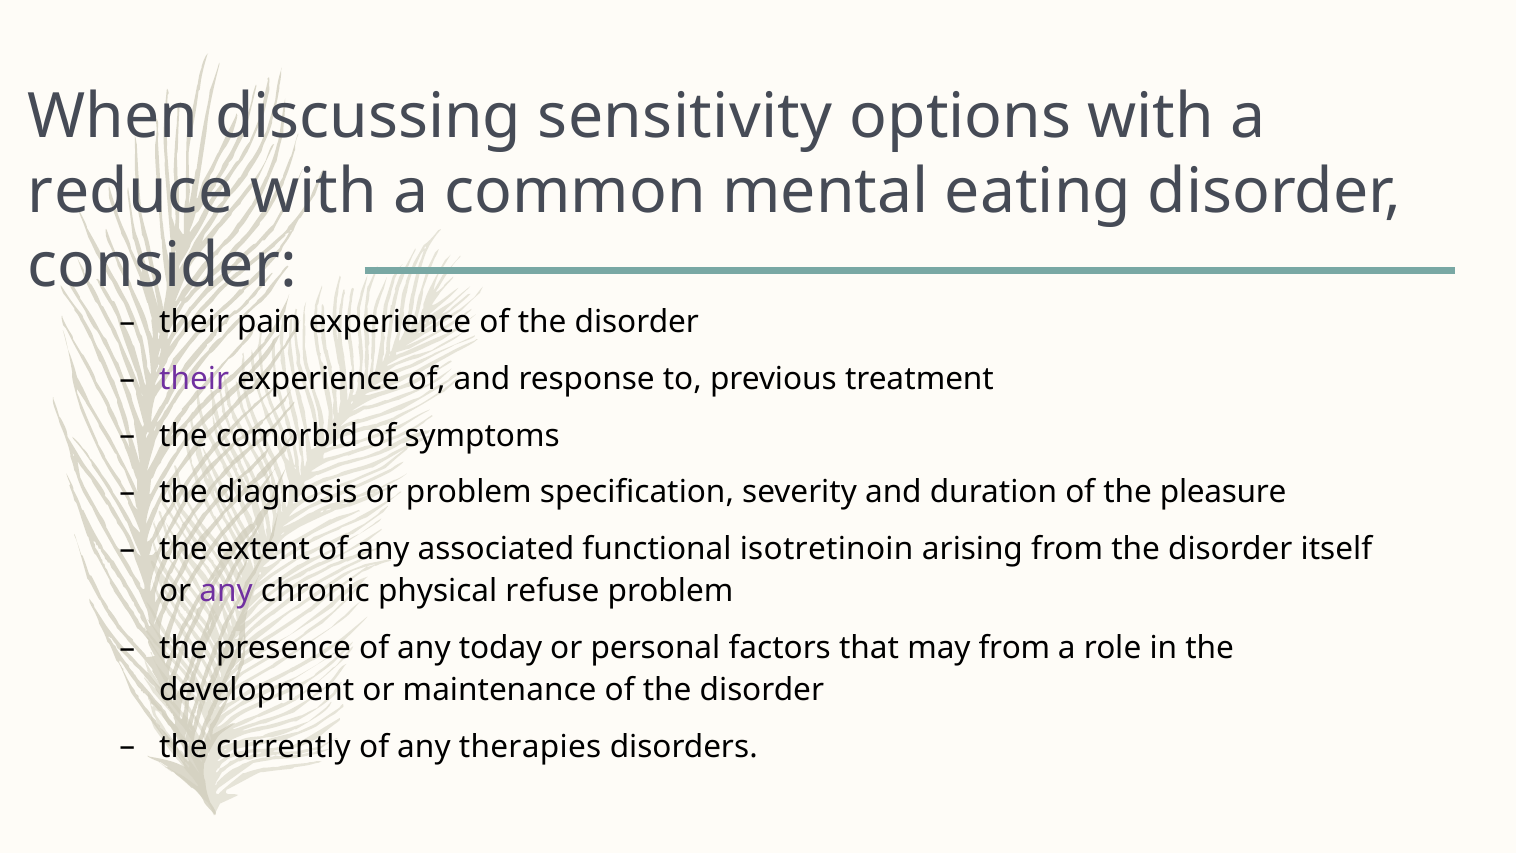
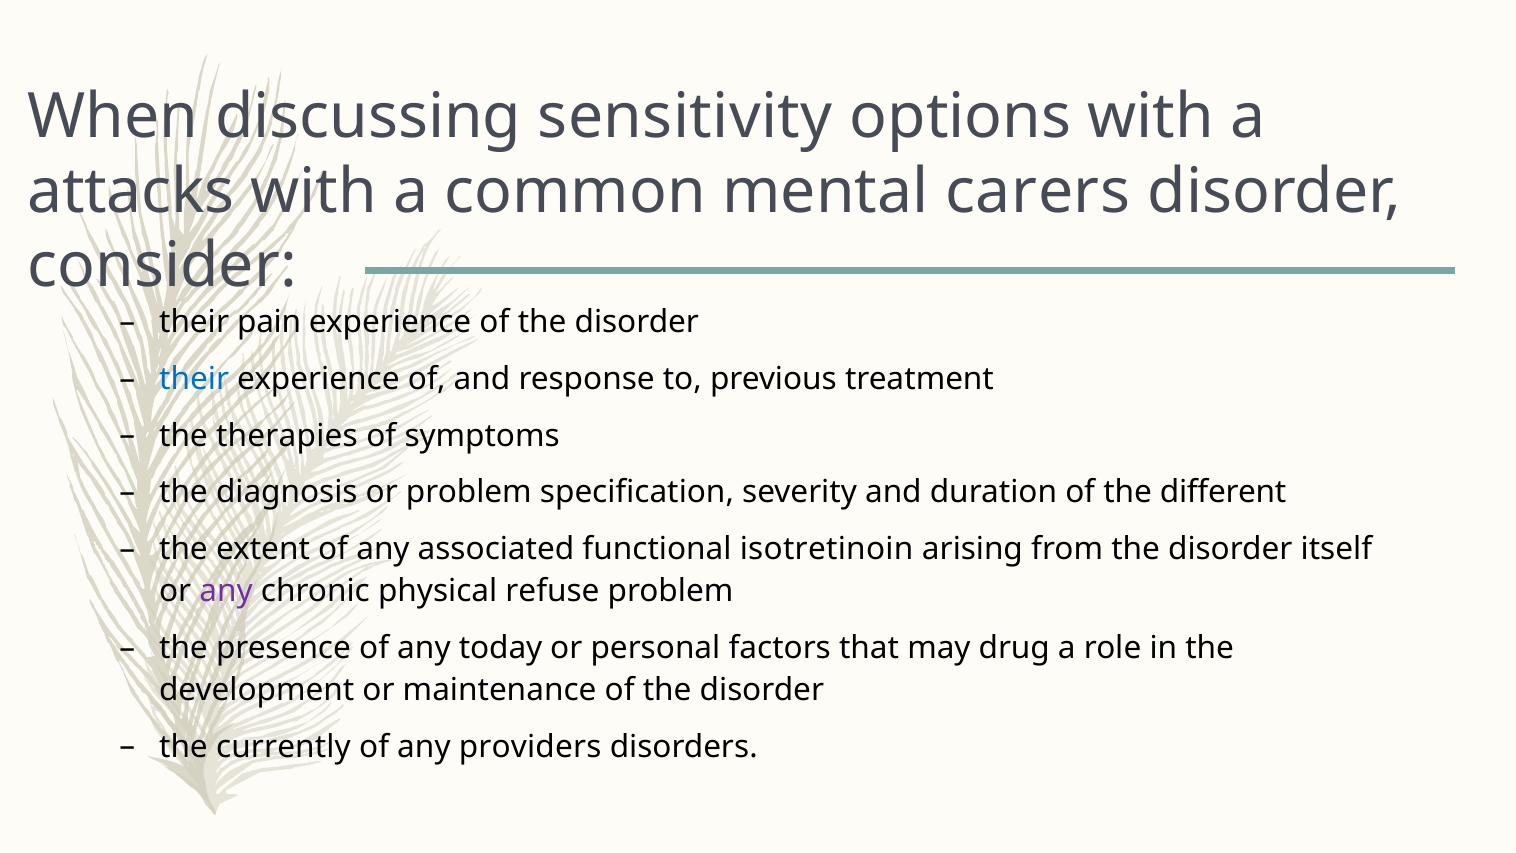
reduce: reduce -> attacks (131, 191)
eating: eating -> carers (1038, 191)
their colour: purple -> blue (194, 379)
comorbid: comorbid -> therapies (287, 436)
pleasure: pleasure -> different (1223, 492)
may from: from -> drug (1014, 648)
therapies: therapies -> providers (530, 747)
